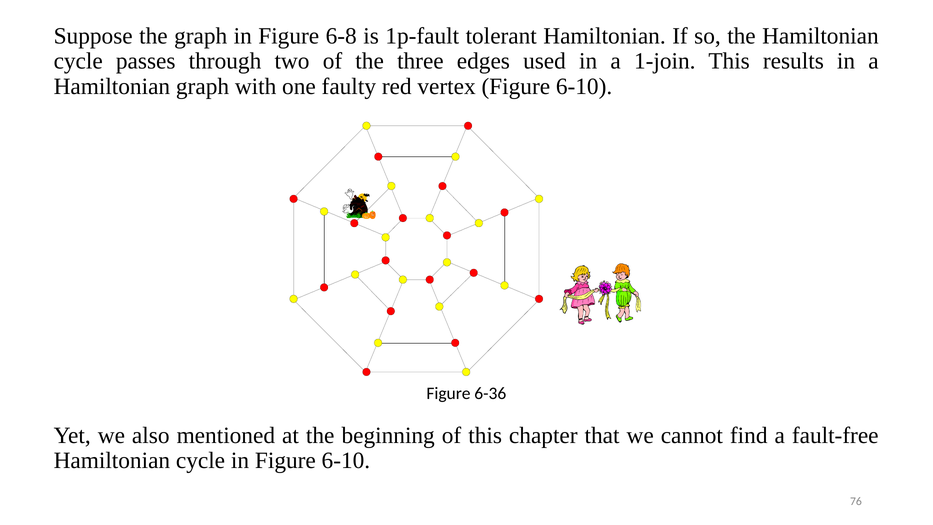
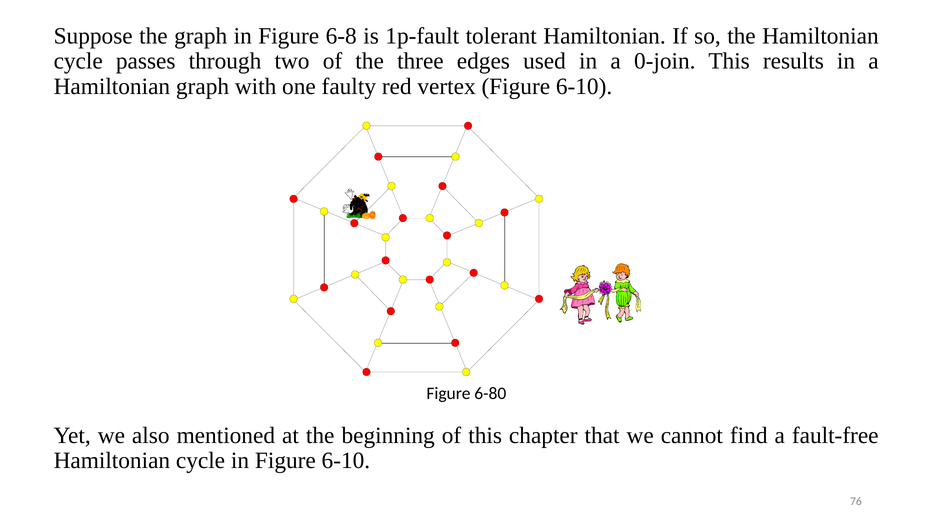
1-join: 1-join -> 0-join (665, 61)
6-36: 6-36 -> 6-80 (490, 393)
